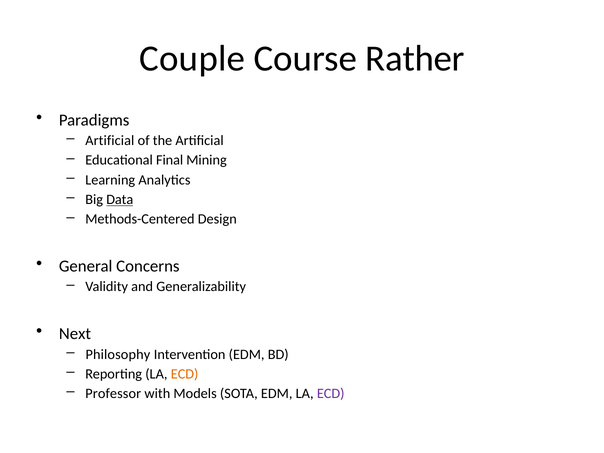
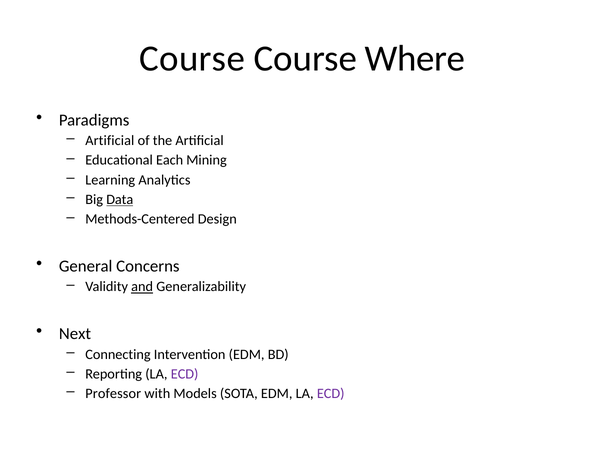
Couple: Couple -> Course (192, 58)
Rather: Rather -> Where (415, 58)
Final: Final -> Each (170, 160)
and underline: none -> present (142, 287)
Philosophy: Philosophy -> Connecting (118, 354)
ECD colour: orange -> purple (185, 374)
